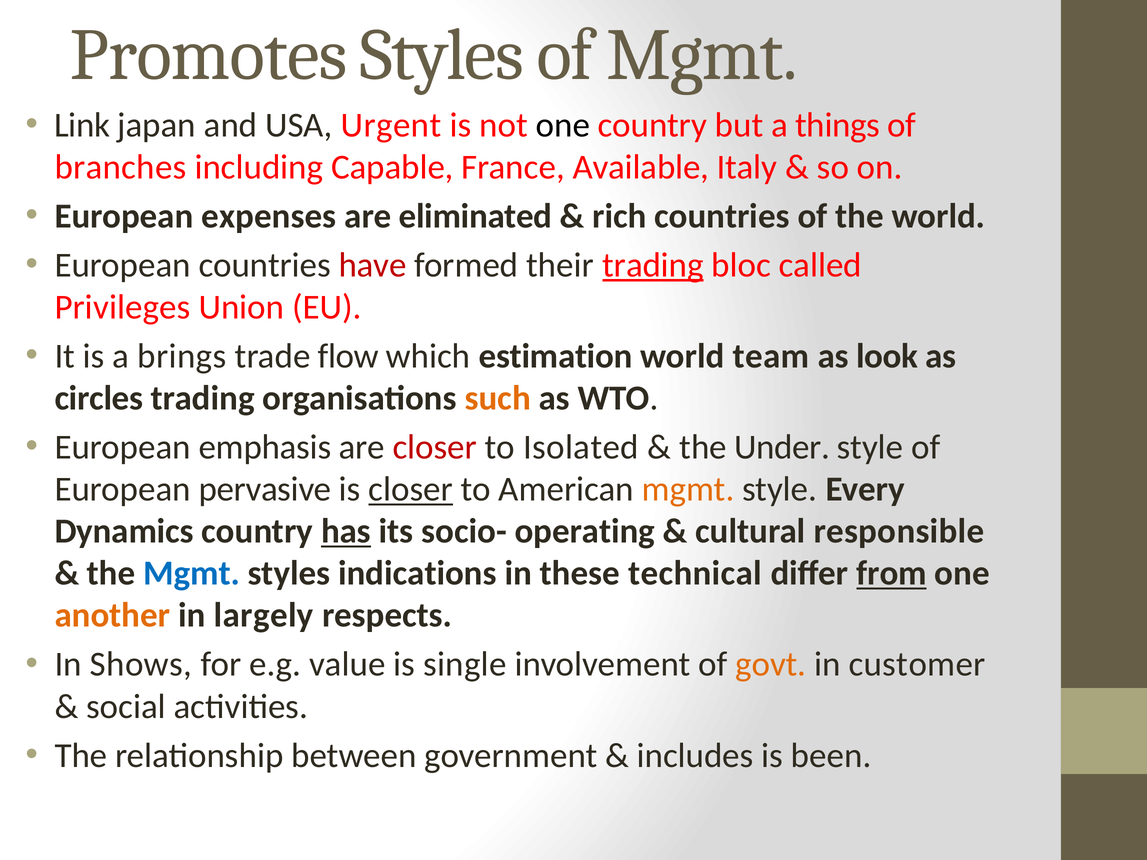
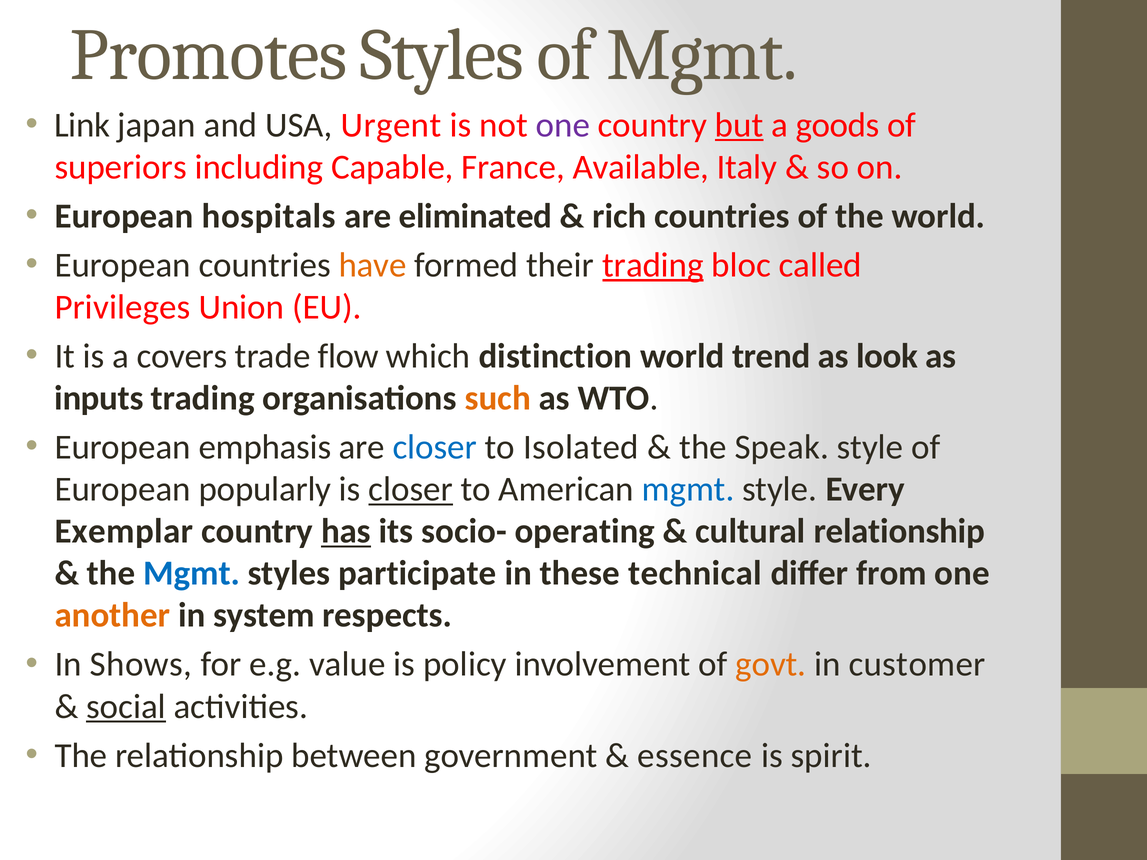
one colour: black -> purple (563, 125)
but underline: none -> present (739, 125)
things: things -> goods (838, 125)
branches: branches -> superiors (121, 167)
expenses: expenses -> hospitals (269, 216)
have colour: red -> orange (373, 265)
brings: brings -> covers (182, 356)
estimation: estimation -> distinction (555, 356)
team: team -> trend (771, 356)
circles: circles -> inputs (99, 398)
closer colour: red -> blue (435, 447)
Under: Under -> Speak (782, 447)
pervasive: pervasive -> popularly (265, 489)
mgmt colour: orange -> blue (688, 489)
Dynamics: Dynamics -> Exemplar (124, 531)
cultural responsible: responsible -> relationship (899, 531)
indications: indications -> participate (417, 574)
from underline: present -> none (892, 574)
largely: largely -> system (264, 616)
single: single -> policy (465, 665)
social underline: none -> present (126, 707)
includes: includes -> essence (695, 756)
been: been -> spirit (831, 756)
